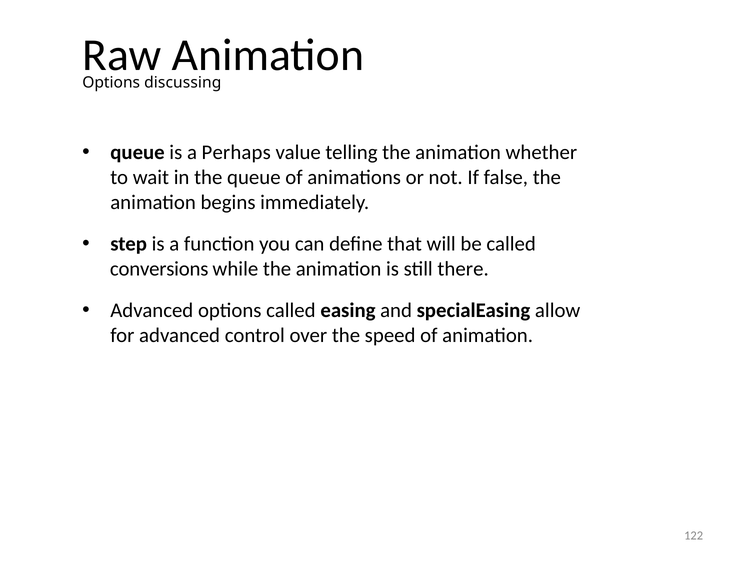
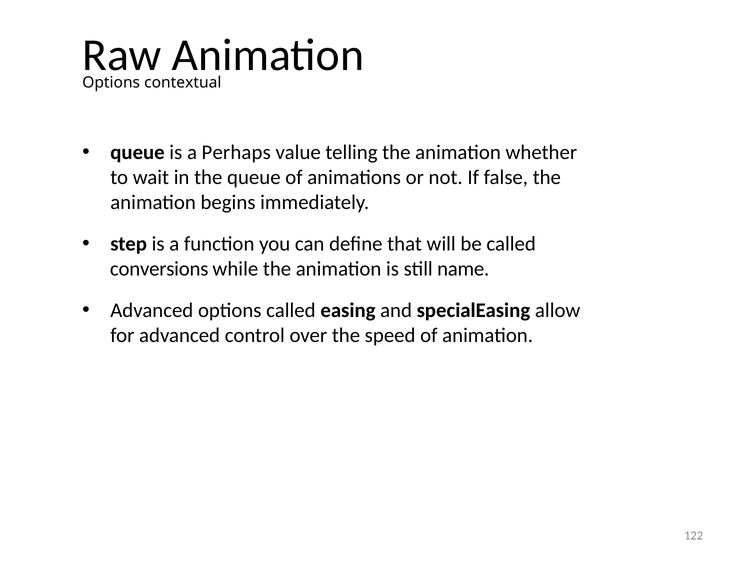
discussing: discussing -> contextual (183, 83)
there: there -> name (463, 269)
